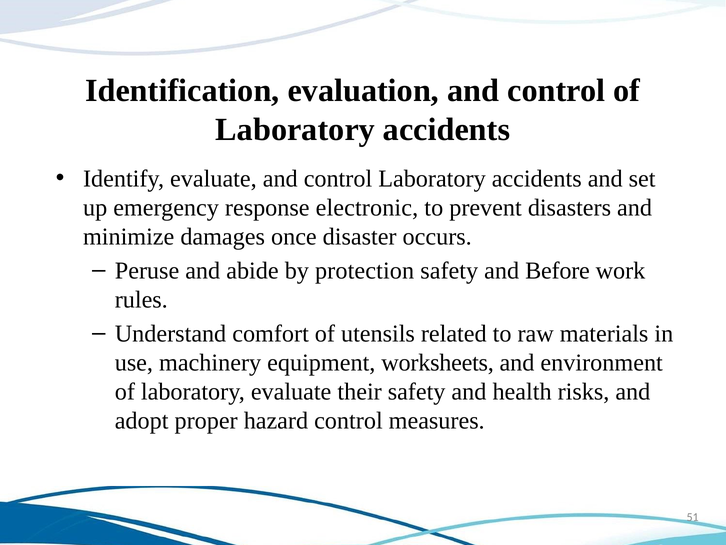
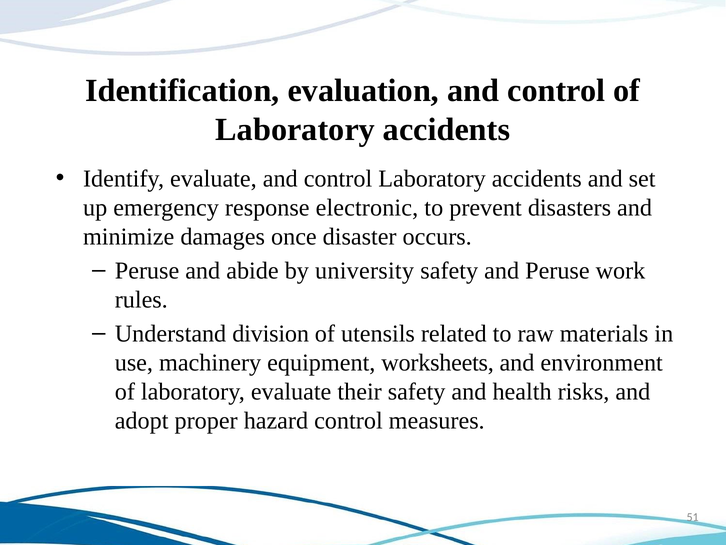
protection: protection -> university (365, 270)
and Before: Before -> Peruse (557, 270)
comfort: comfort -> division (271, 333)
